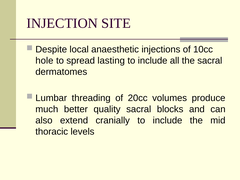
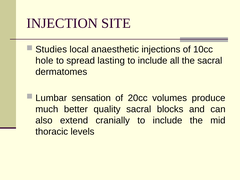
Despite: Despite -> Studies (51, 49)
threading: threading -> sensation (91, 98)
